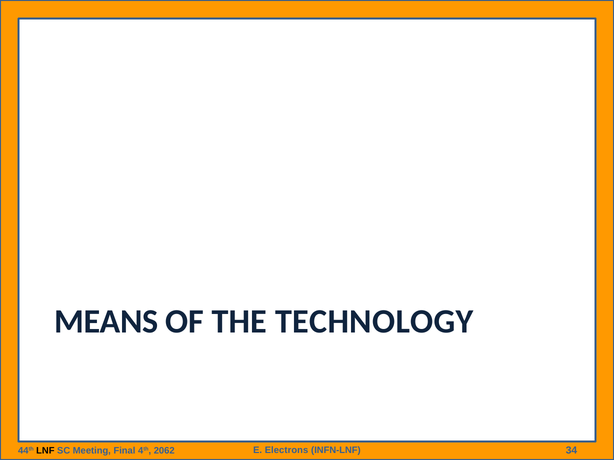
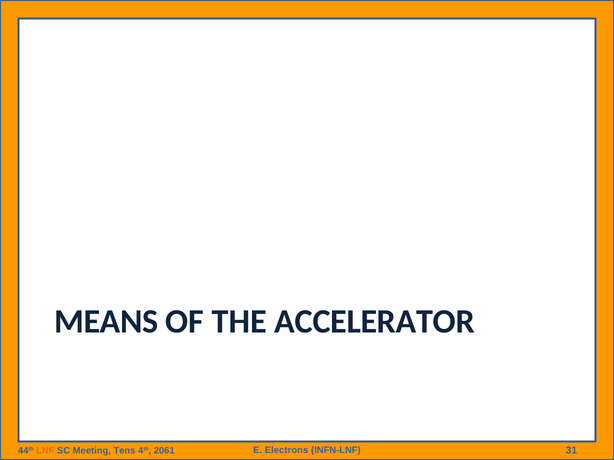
TECHNOLOGY: TECHNOLOGY -> ACCELERATOR (375, 322)
34: 34 -> 31 (571, 451)
LNF colour: black -> orange (45, 451)
Final: Final -> Tens (124, 451)
2062: 2062 -> 2061 (164, 451)
